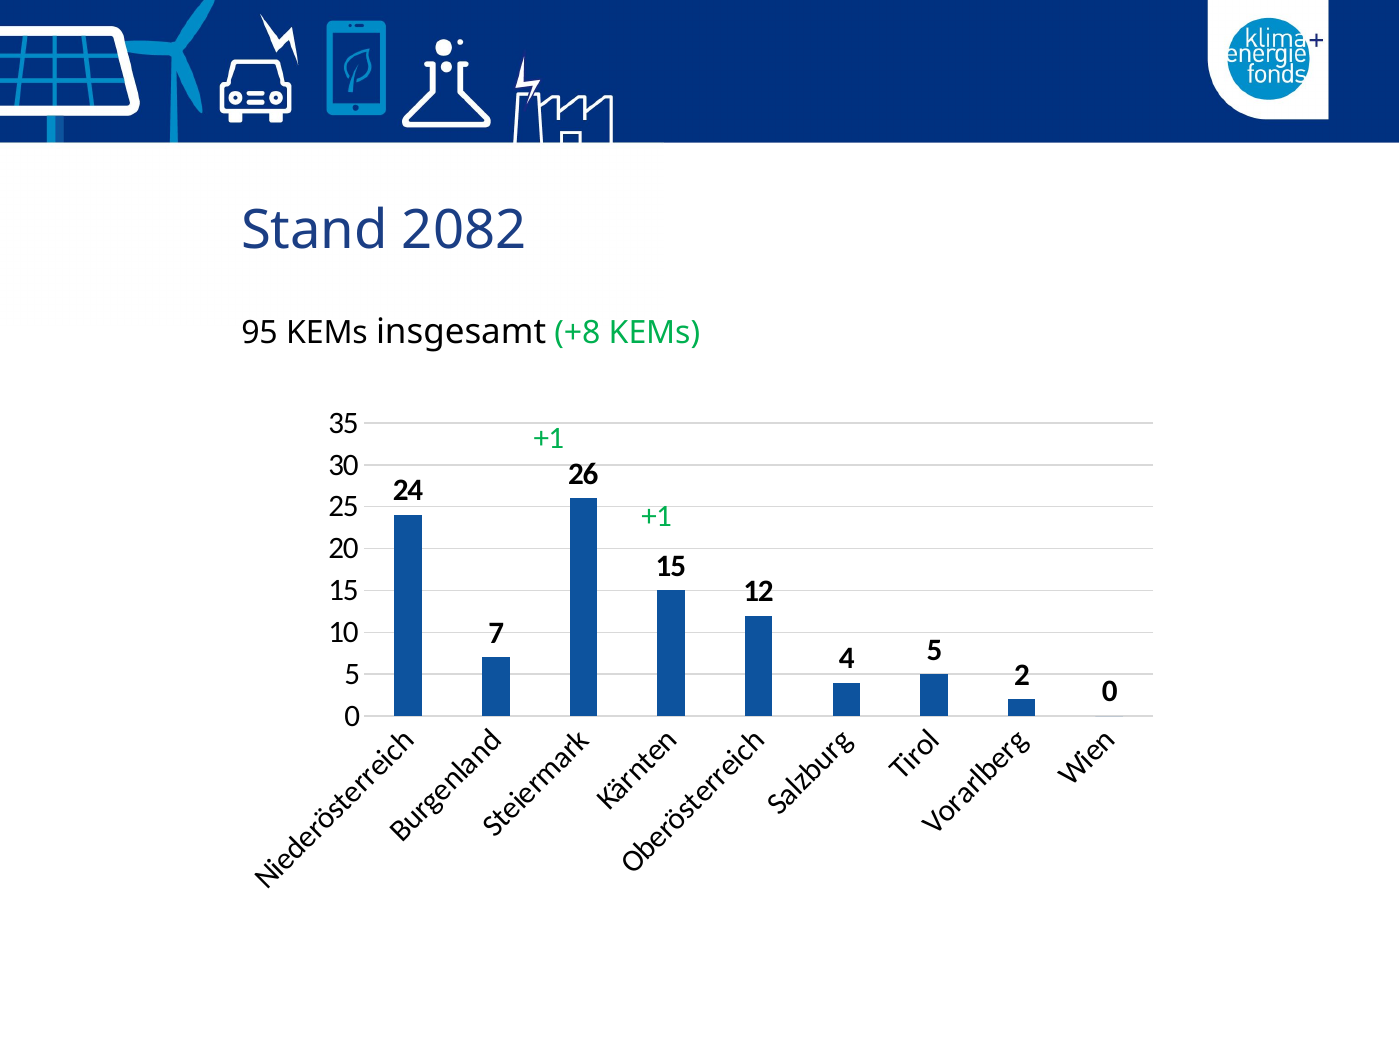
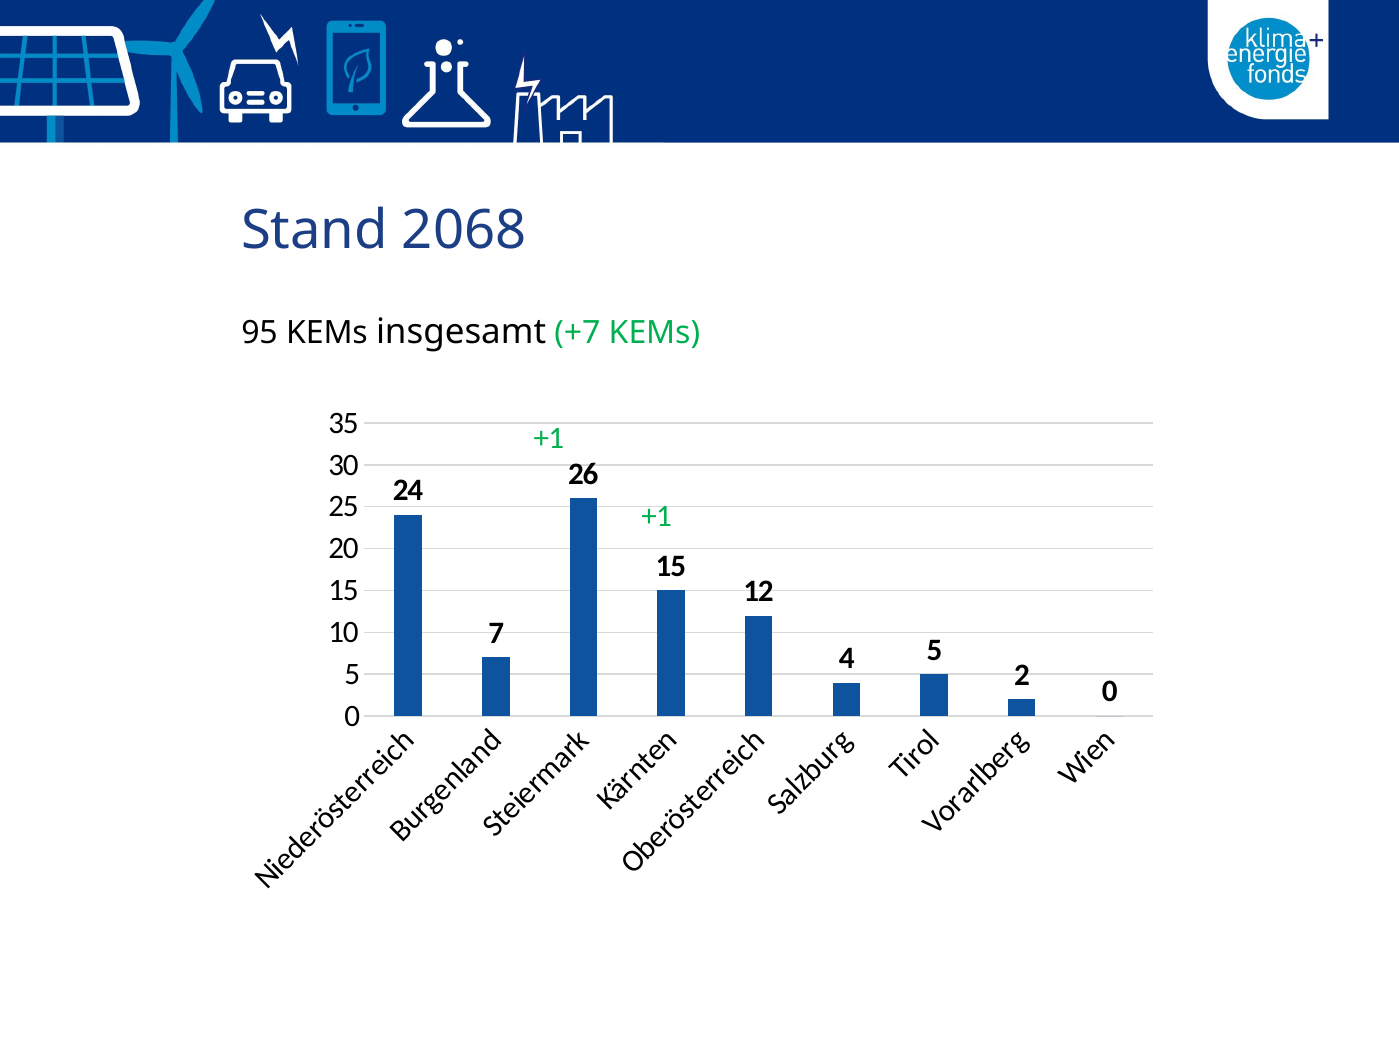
2082: 2082 -> 2068 (464, 231)
+8: +8 -> +7 (578, 333)
